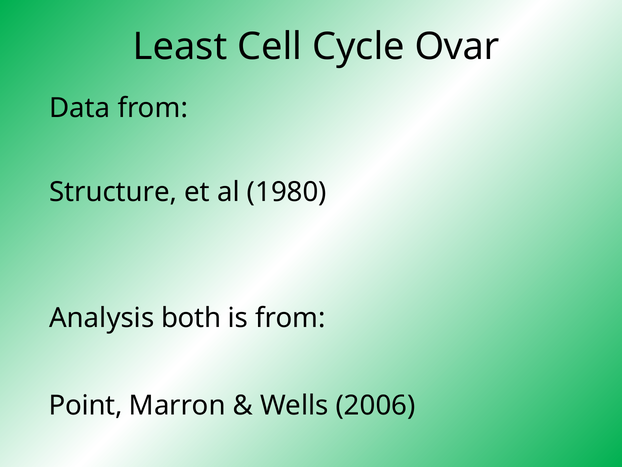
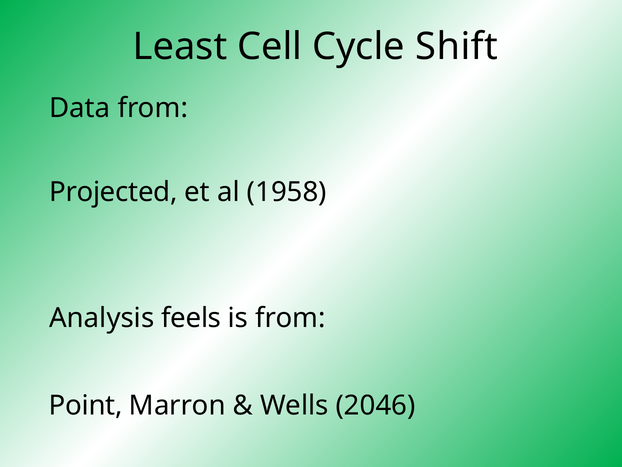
Ovar: Ovar -> Shift (457, 47)
Structure: Structure -> Projected (113, 192)
1980: 1980 -> 1958 (287, 192)
both: both -> feels (191, 318)
2006: 2006 -> 2046 (376, 405)
